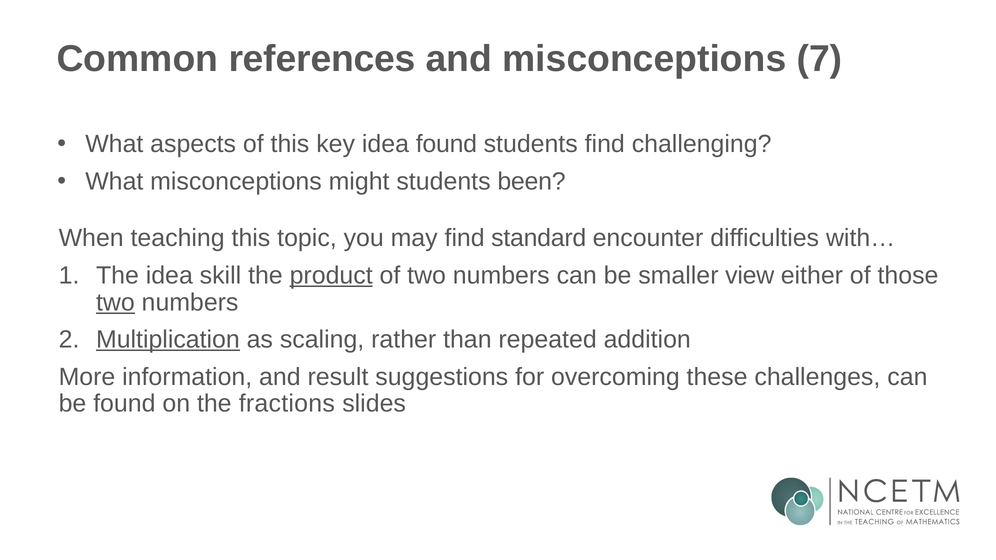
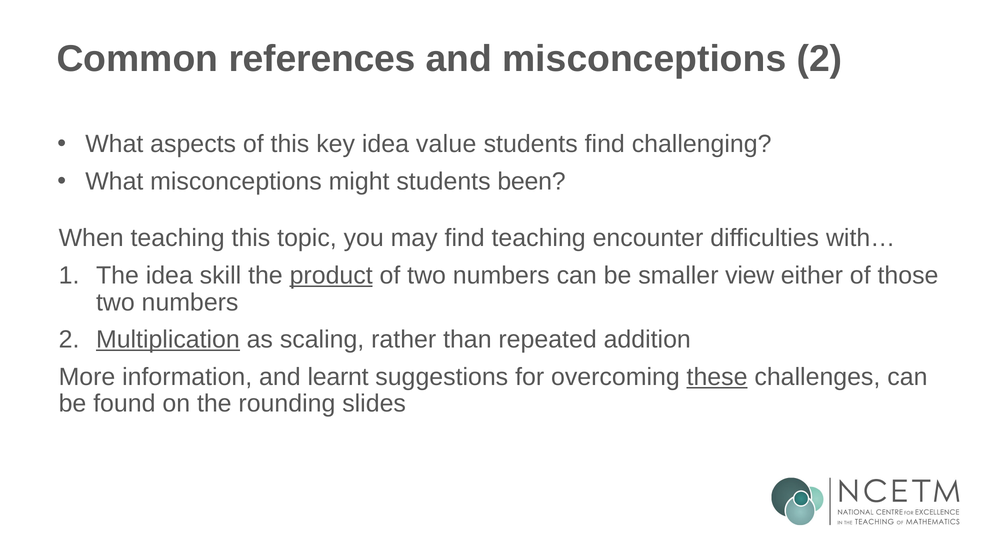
misconceptions 7: 7 -> 2 (819, 59)
idea found: found -> value (446, 144)
find standard: standard -> teaching (539, 238)
two underline: present -> none (115, 302)
result: result -> learnt (338, 377)
these underline: none -> present (717, 377)
fractions: fractions -> rounding (287, 404)
